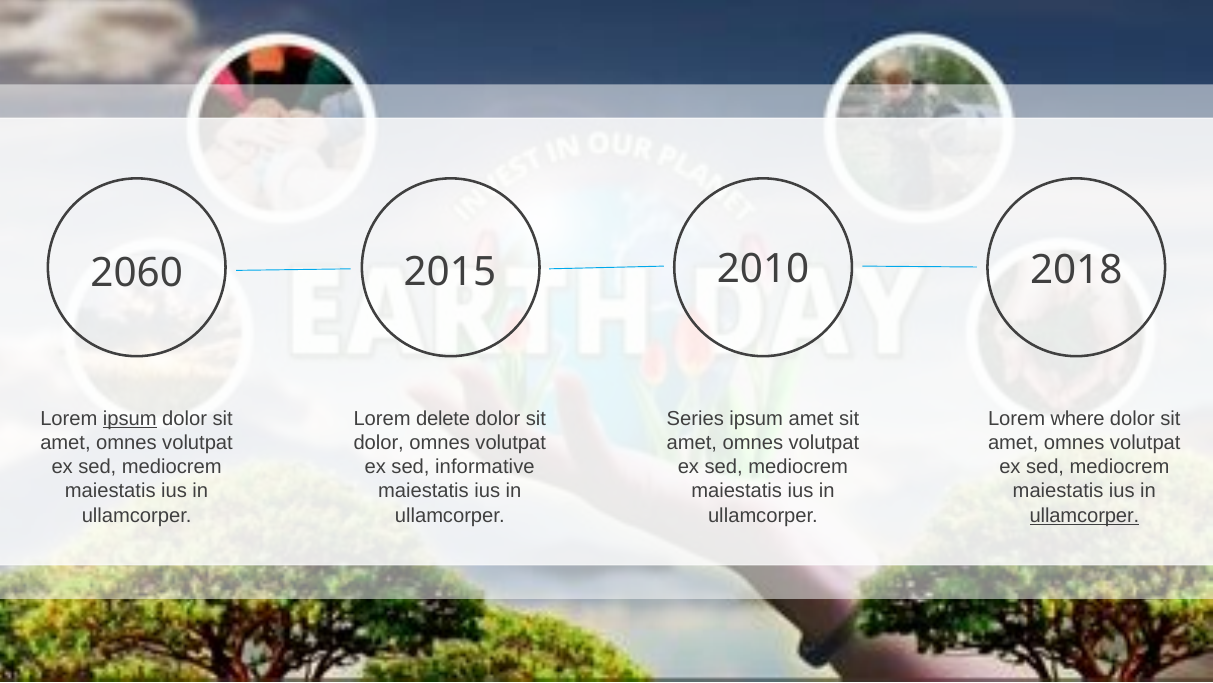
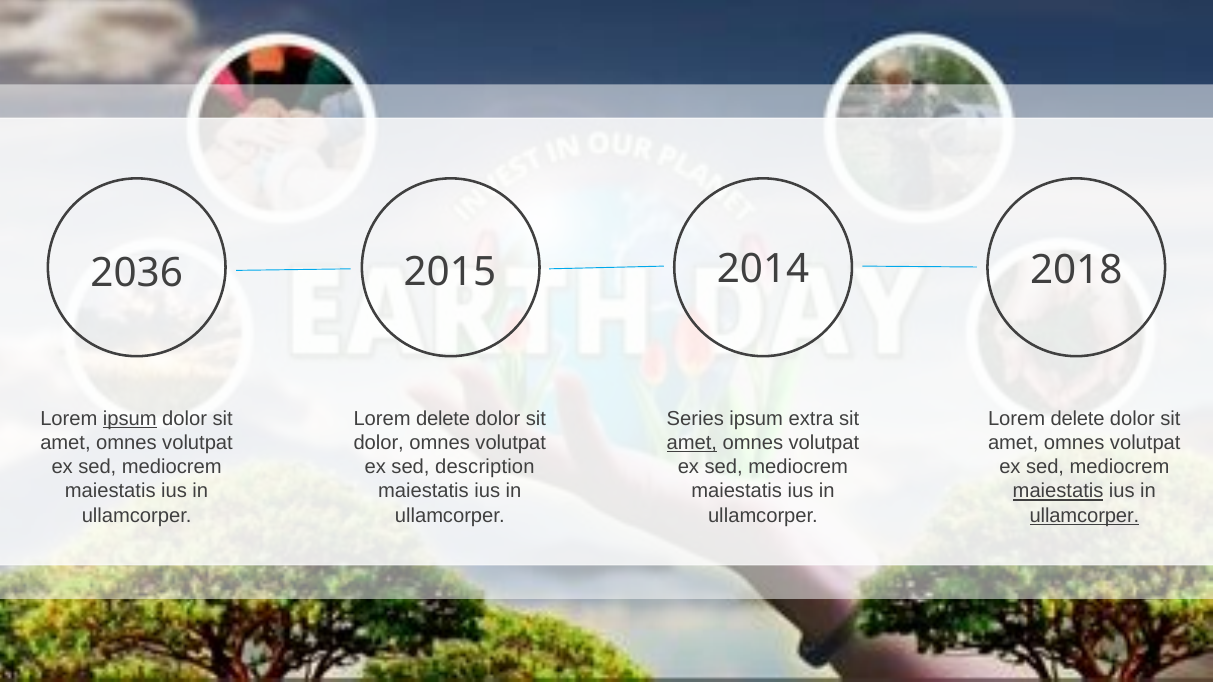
2060: 2060 -> 2036 (137, 273)
2010: 2010 -> 2014 (763, 269)
ipsum amet: amet -> extra (811, 418)
where: where -> delete (1078, 418)
amet underline: none -> present (692, 442)
informative: informative -> description (485, 467)
maiestatis underline: none -> present (1058, 491)
